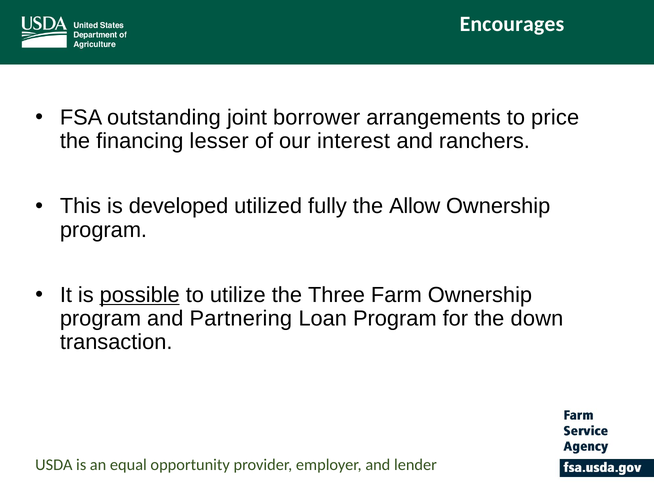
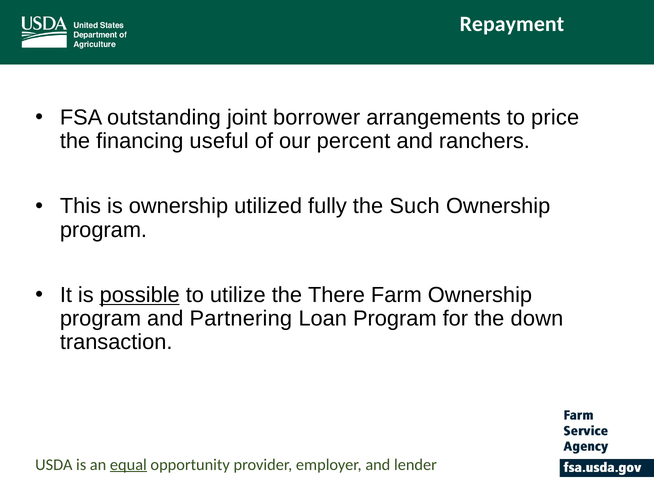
Encourages: Encourages -> Repayment (512, 24)
lesser: lesser -> useful (219, 141)
interest: interest -> percent (354, 141)
is developed: developed -> ownership (179, 206)
Allow: Allow -> Such (415, 206)
Three: Three -> There (336, 295)
equal underline: none -> present (128, 464)
